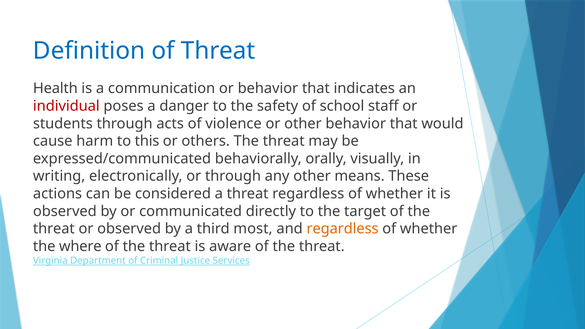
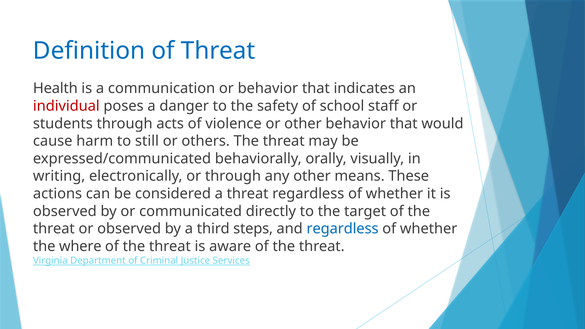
this: this -> still (147, 141)
most: most -> steps (253, 229)
regardless colour: orange -> blue (343, 229)
